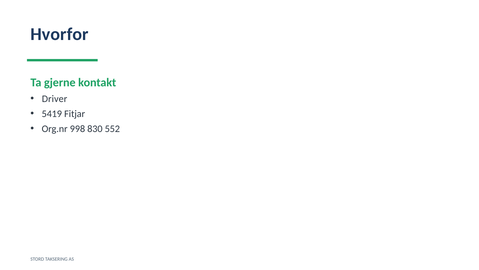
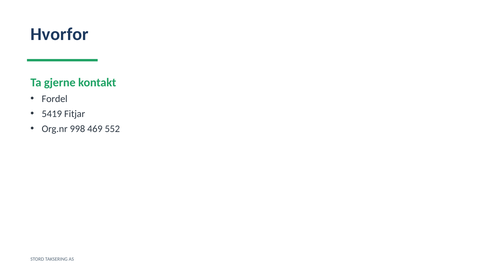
Driver: Driver -> Fordel (55, 98)
830: 830 -> 469 (95, 128)
